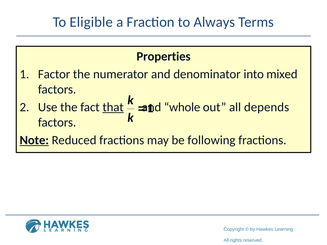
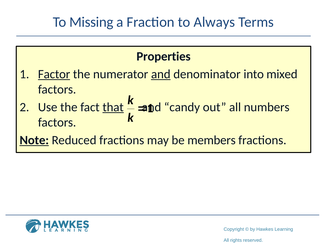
Eligible: Eligible -> Missing (91, 22)
Factor underline: none -> present (54, 74)
and underline: none -> present (161, 74)
whole: whole -> candy (182, 107)
depends: depends -> numbers (267, 107)
following: following -> members (212, 140)
